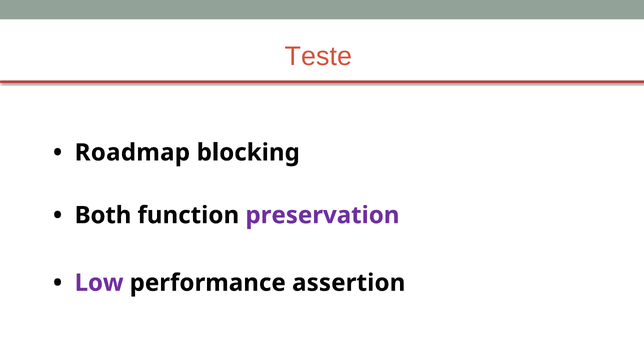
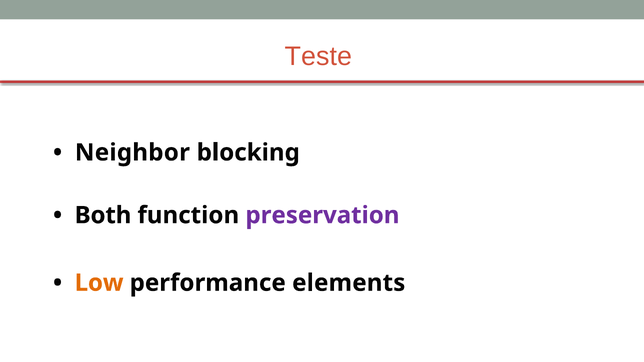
Roadmap: Roadmap -> Neighbor (132, 153)
Low colour: purple -> orange (99, 283)
assertion: assertion -> elements (349, 283)
